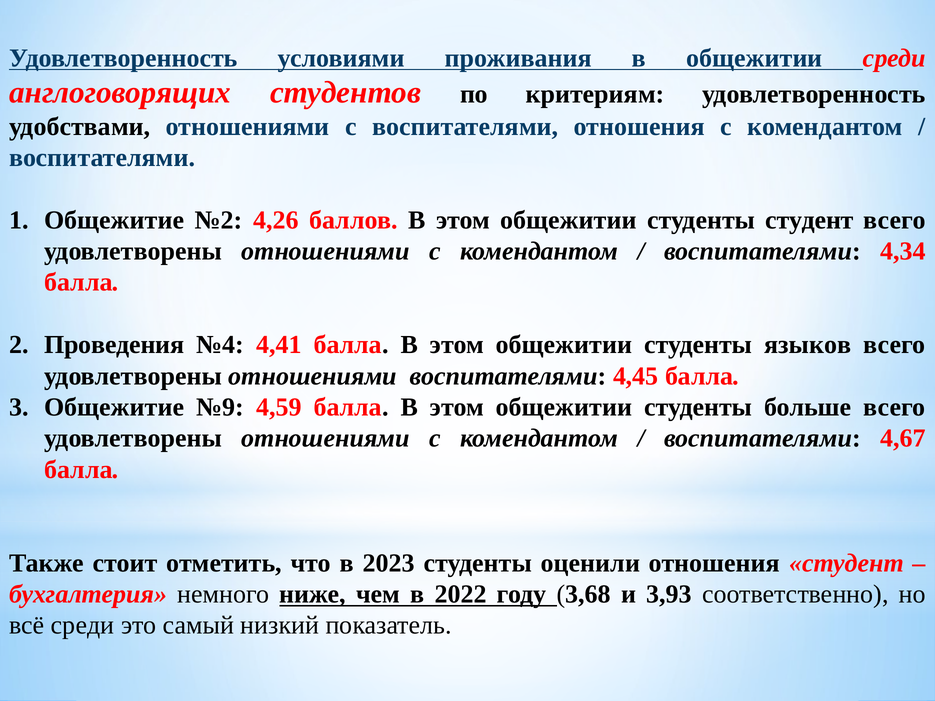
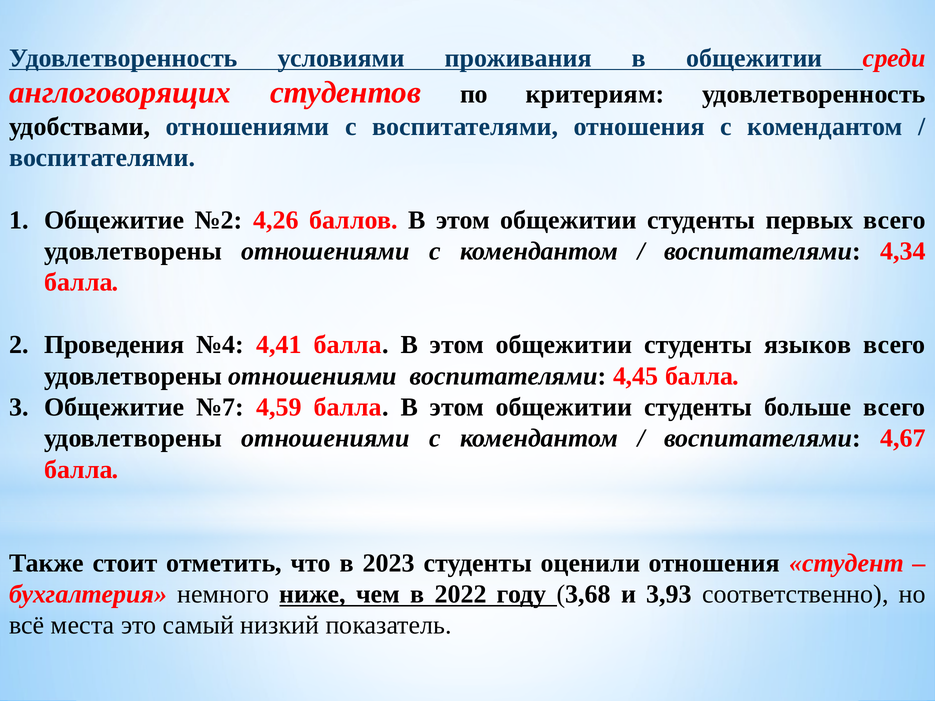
студенты студент: студент -> первых (809, 220)
№9: №9 -> №7 (220, 407)
всё среди: среди -> места (83, 625)
